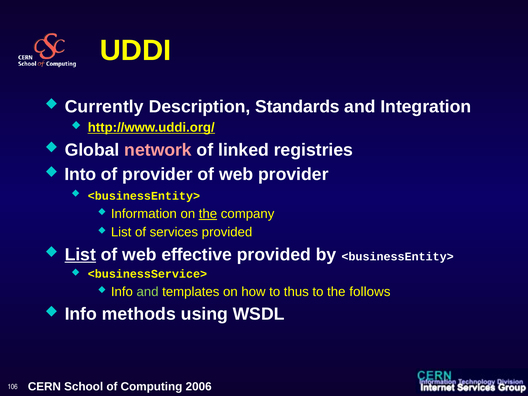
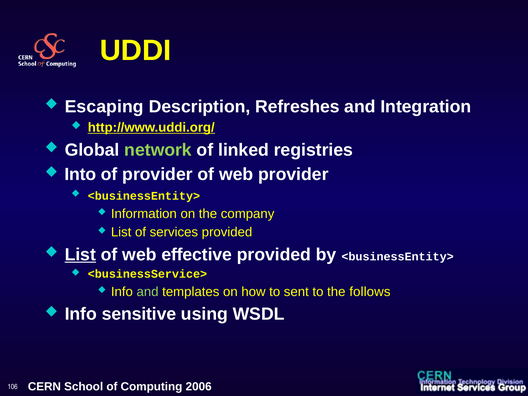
Currently: Currently -> Escaping (104, 107)
Standards: Standards -> Refreshes (297, 107)
network colour: pink -> light green (158, 150)
the underline: present -> none (208, 214)
thus: thus -> sent (296, 292)
methods: methods -> sensitive (139, 314)
